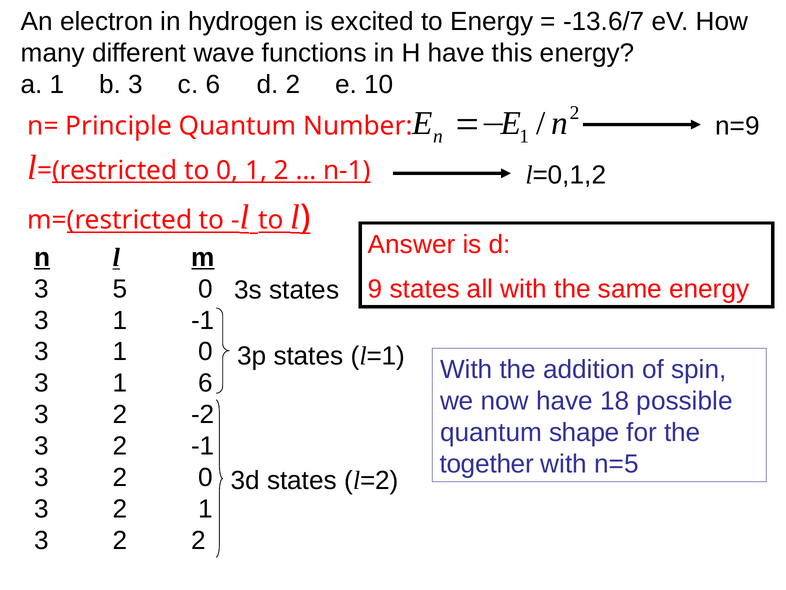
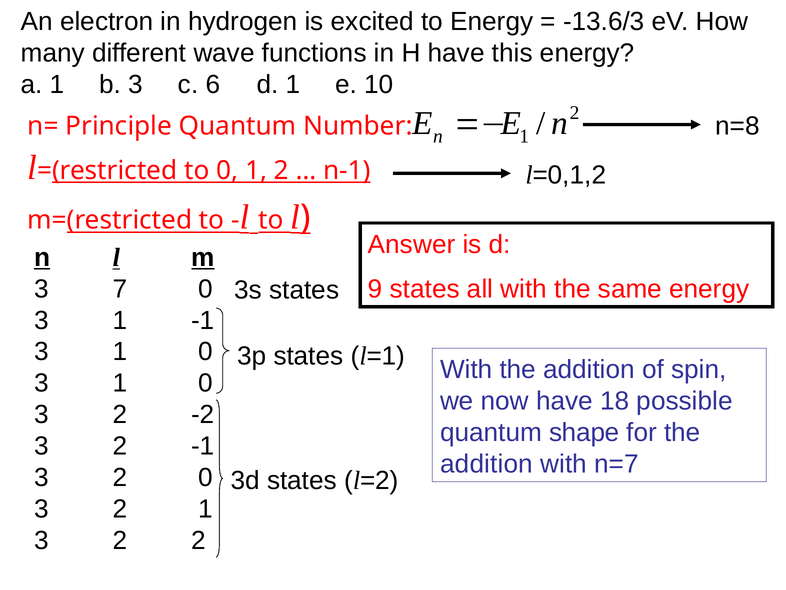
-13.6/7: -13.6/7 -> -13.6/3 (604, 21)
d 2: 2 -> 1 (293, 84)
n=9: n=9 -> n=8 (738, 126)
5: 5 -> 7 (120, 289)
6: 6 -> 0 (206, 383)
together: together -> addition (487, 464)
n=5: n=5 -> n=7 (616, 464)
